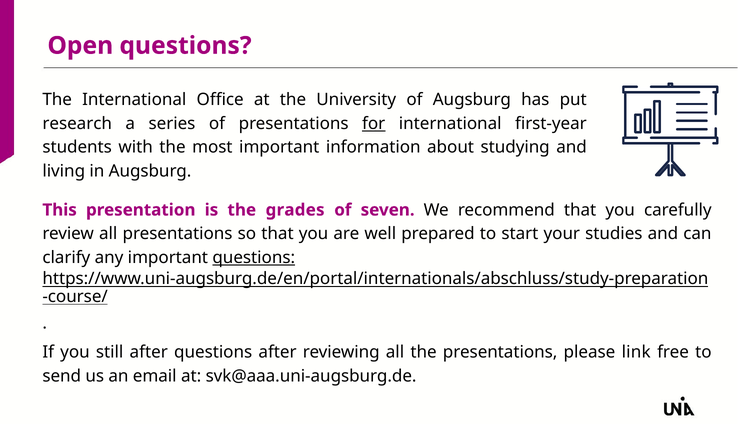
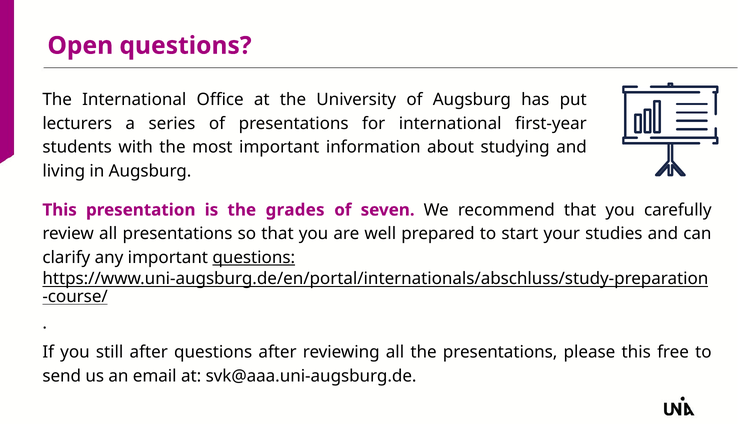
research: research -> lecturers (77, 124)
for underline: present -> none (374, 124)
please link: link -> this (636, 352)
